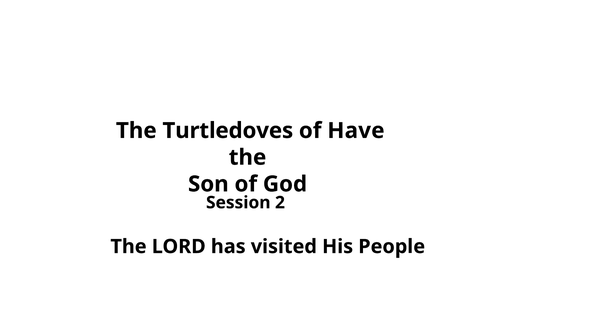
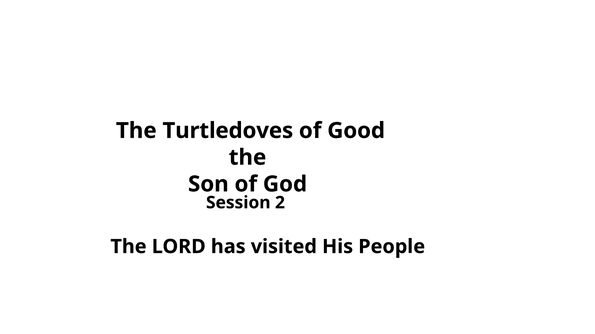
Have: Have -> Good (356, 131)
